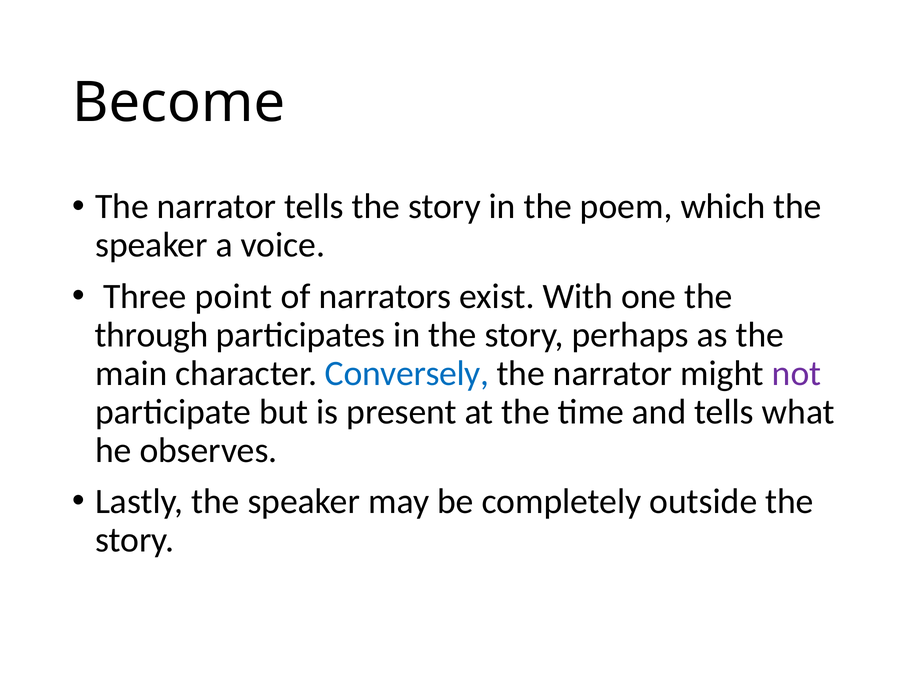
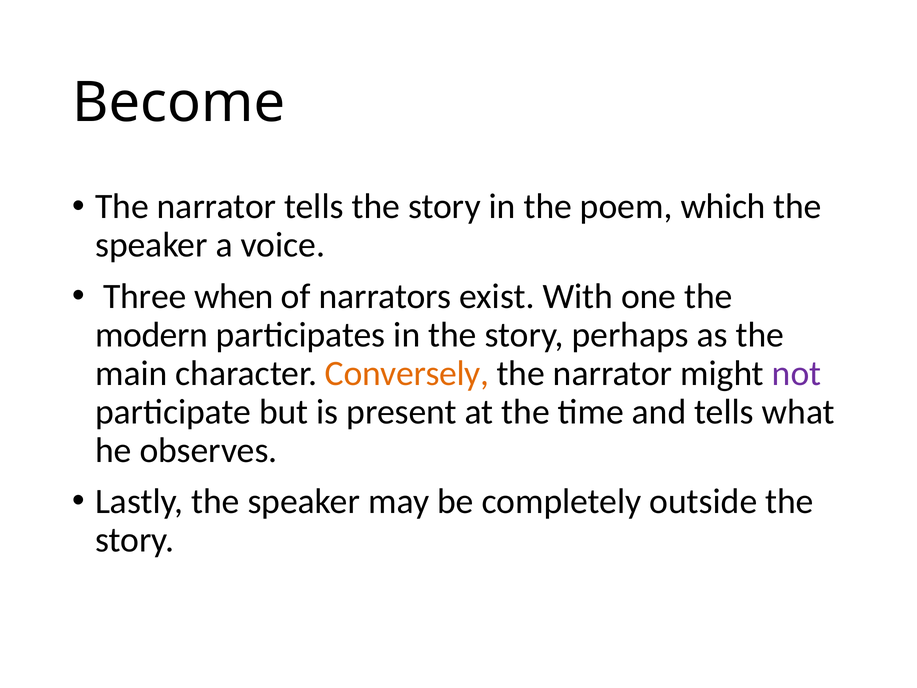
point: point -> when (234, 296)
through: through -> modern (152, 335)
Conversely colour: blue -> orange (407, 373)
